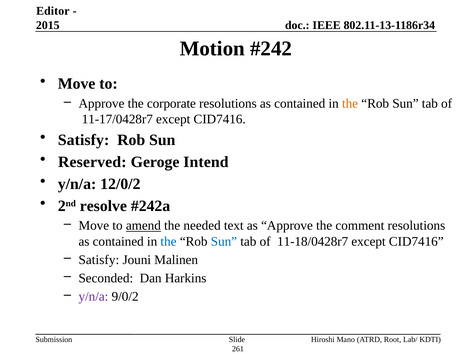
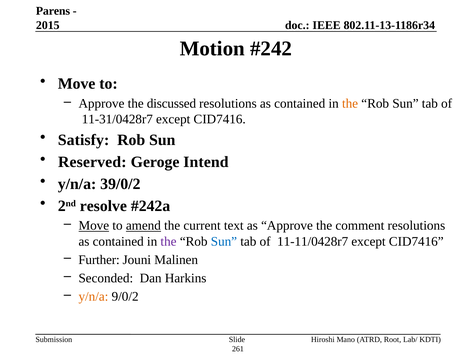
Editor: Editor -> Parens (53, 11)
corporate: corporate -> discussed (171, 103)
11-17/0428r7: 11-17/0428r7 -> 11-31/0428r7 (117, 119)
12/0/2: 12/0/2 -> 39/0/2 (120, 184)
Move underline: none -> present (94, 226)
needed: needed -> current (202, 226)
the colour: blue -> purple (169, 241)
11-18/0428r7: 11-18/0428r7 -> 11-11/0428r7 (313, 241)
Satisfy: Satisfy -> Further (99, 260)
y/n/a colour: purple -> orange (93, 296)
